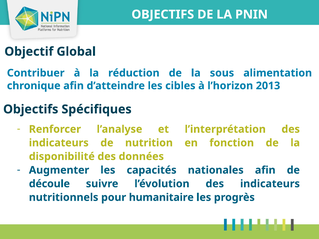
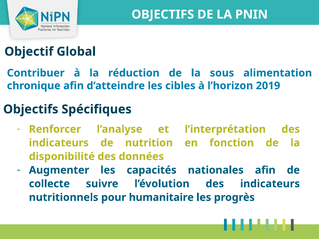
2013: 2013 -> 2019 (268, 86)
découle: découle -> collecte (49, 184)
